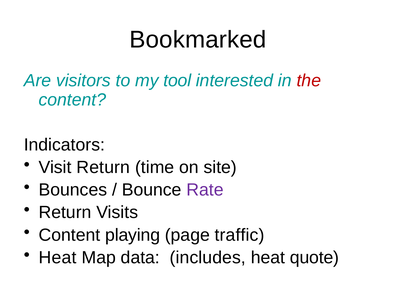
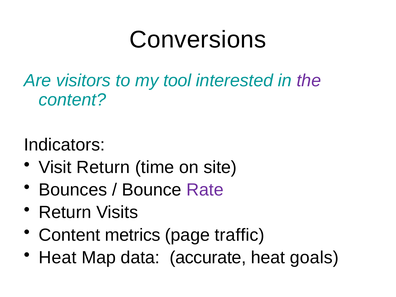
Bookmarked: Bookmarked -> Conversions (198, 40)
the colour: red -> purple (309, 81)
playing: playing -> metrics (133, 235)
includes: includes -> accurate (208, 258)
quote: quote -> goals (314, 258)
